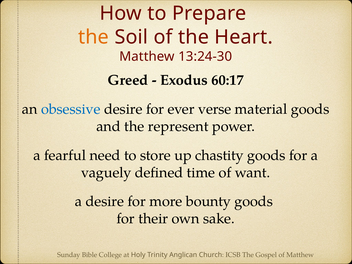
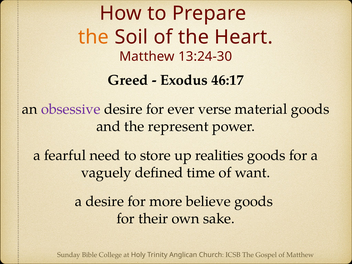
60:17: 60:17 -> 46:17 (228, 80)
obsessive colour: blue -> purple (71, 109)
chastity: chastity -> realities (219, 155)
bounty: bounty -> believe (208, 201)
